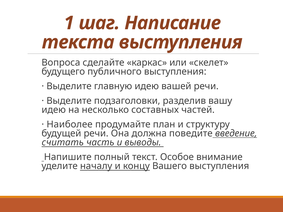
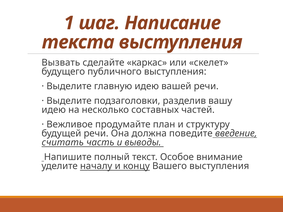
Вопроса: Вопроса -> Вызвать (61, 63)
Наиболее: Наиболее -> Вежливое (70, 124)
